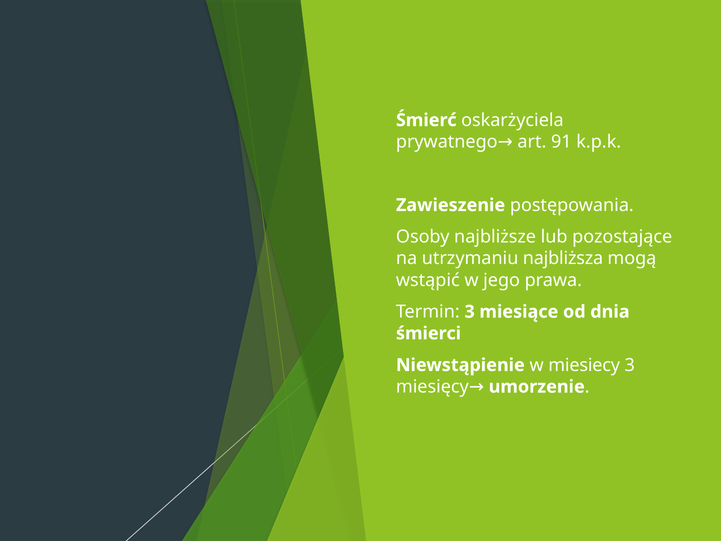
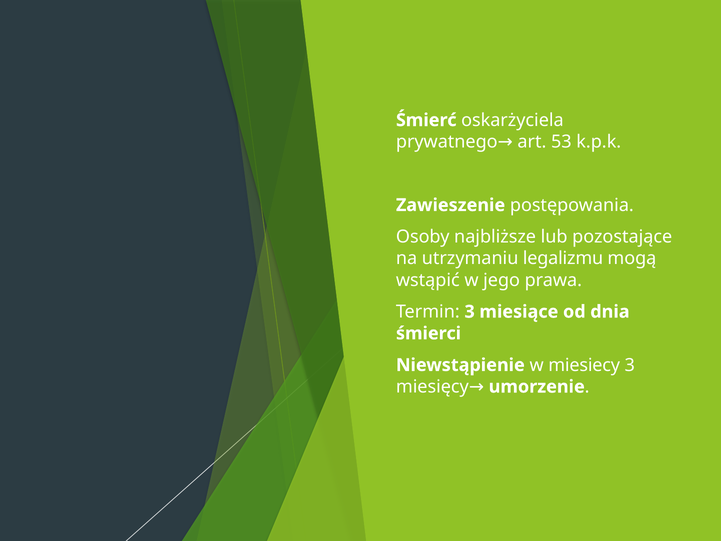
91: 91 -> 53 (561, 142)
najbliższa: najbliższa -> legalizmu (563, 258)
